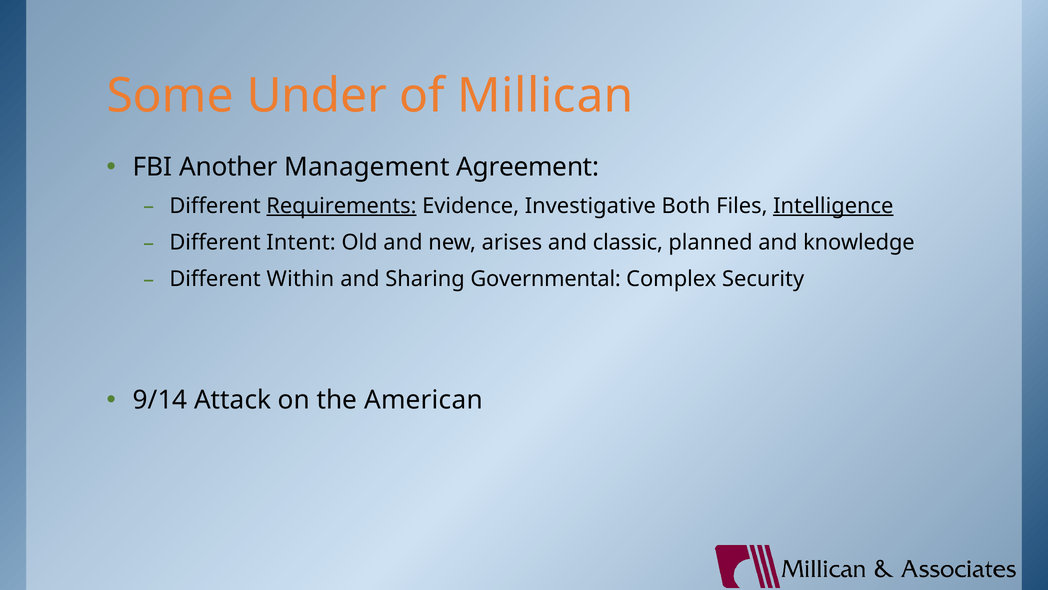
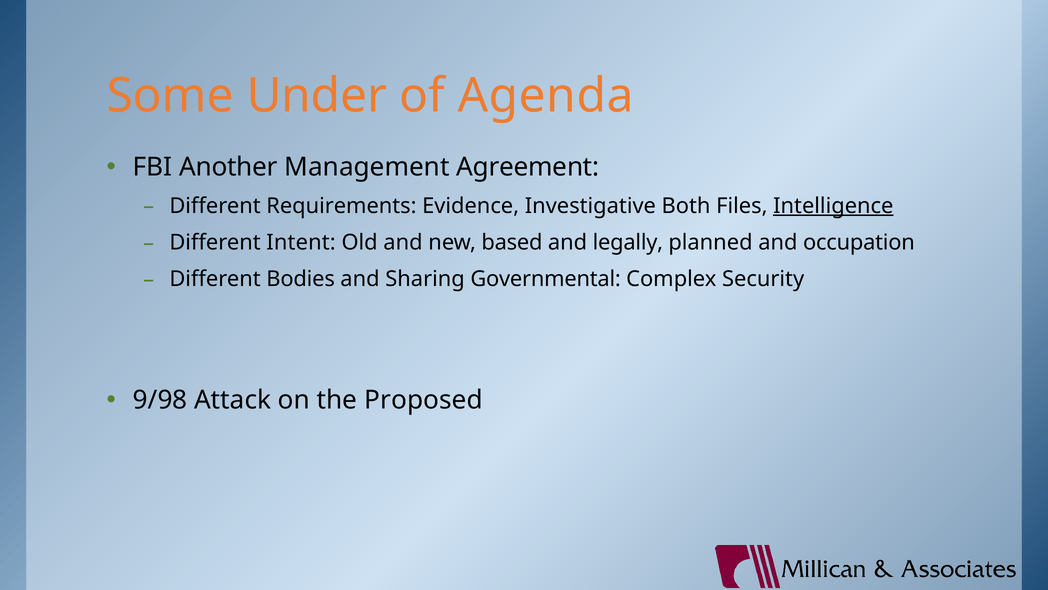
Millican: Millican -> Agenda (546, 96)
Requirements underline: present -> none (341, 206)
arises: arises -> based (512, 242)
classic: classic -> legally (628, 242)
knowledge: knowledge -> occupation (859, 242)
Within: Within -> Bodies (301, 279)
9/14: 9/14 -> 9/98 (160, 400)
American: American -> Proposed (424, 400)
